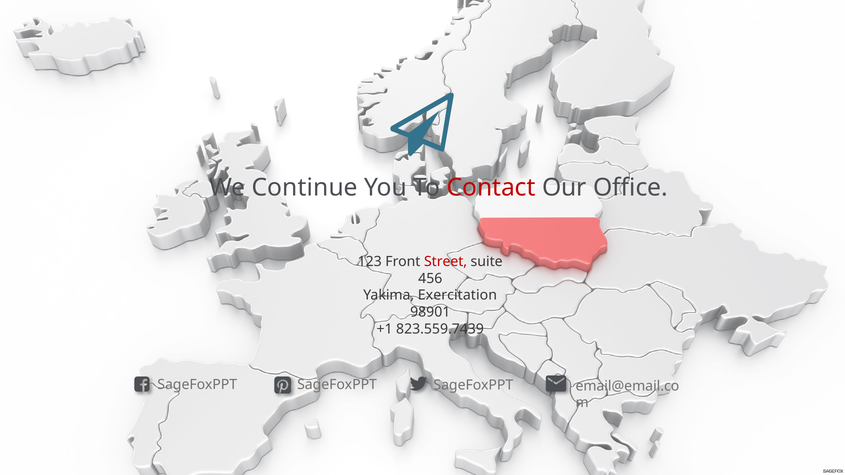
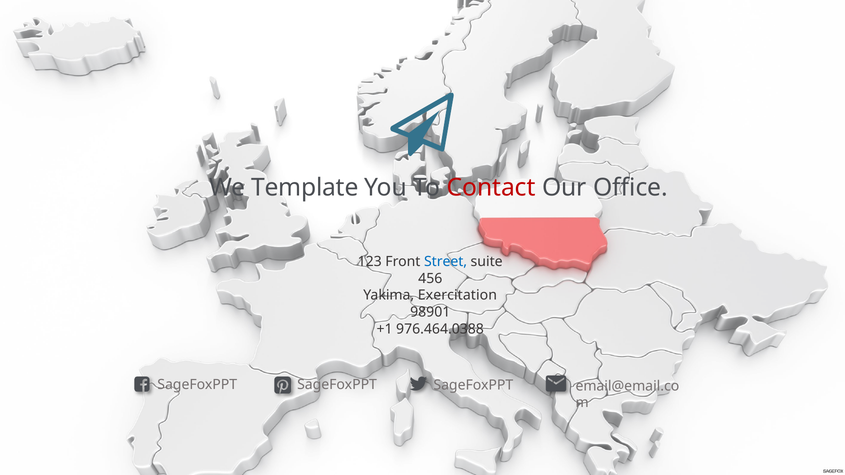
Continue: Continue -> Template (305, 188)
Street colour: red -> blue (446, 262)
823.559.7439: 823.559.7439 -> 976.464.0388 (440, 329)
